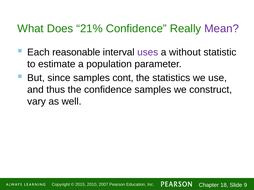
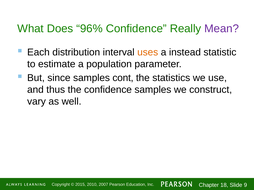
21%: 21% -> 96% (90, 29)
reasonable: reasonable -> distribution (76, 52)
uses colour: purple -> orange (148, 52)
without: without -> instead (185, 52)
